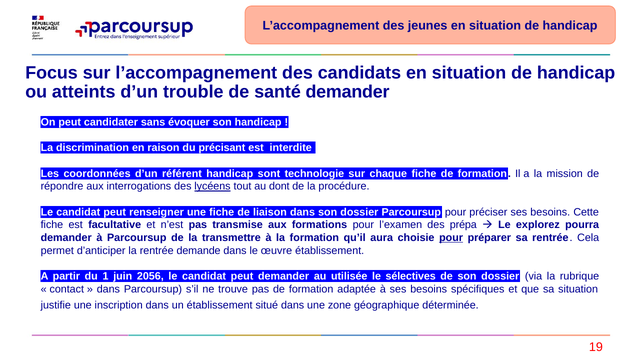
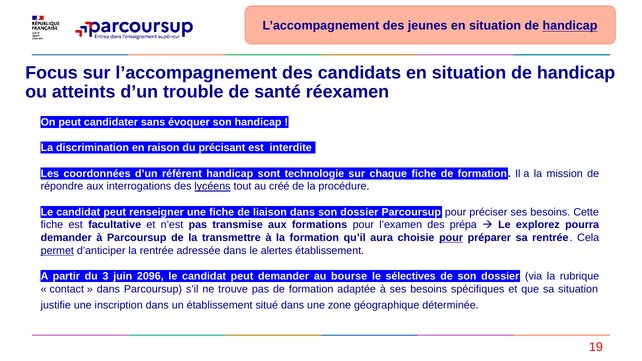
handicap underline: none -> present (570, 26)
santé demander: demander -> réexamen (347, 92)
dont: dont -> créé (279, 186)
permet underline: none -> present (57, 251)
demande: demande -> adressée (199, 251)
œuvre: œuvre -> alertes (277, 251)
1: 1 -> 3 (105, 276)
2056: 2056 -> 2096 (150, 276)
utilisée: utilisée -> bourse (349, 276)
